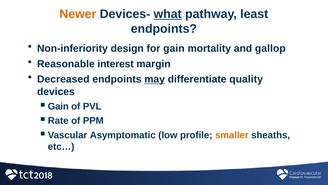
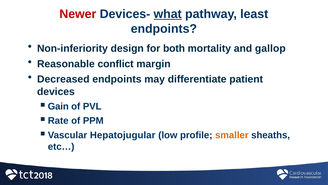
Newer colour: orange -> red (78, 14)
for gain: gain -> both (174, 48)
interest: interest -> conflict (116, 64)
may underline: present -> none (155, 79)
quality: quality -> patient (246, 79)
Asymptomatic: Asymptomatic -> Hepatojugular (123, 135)
